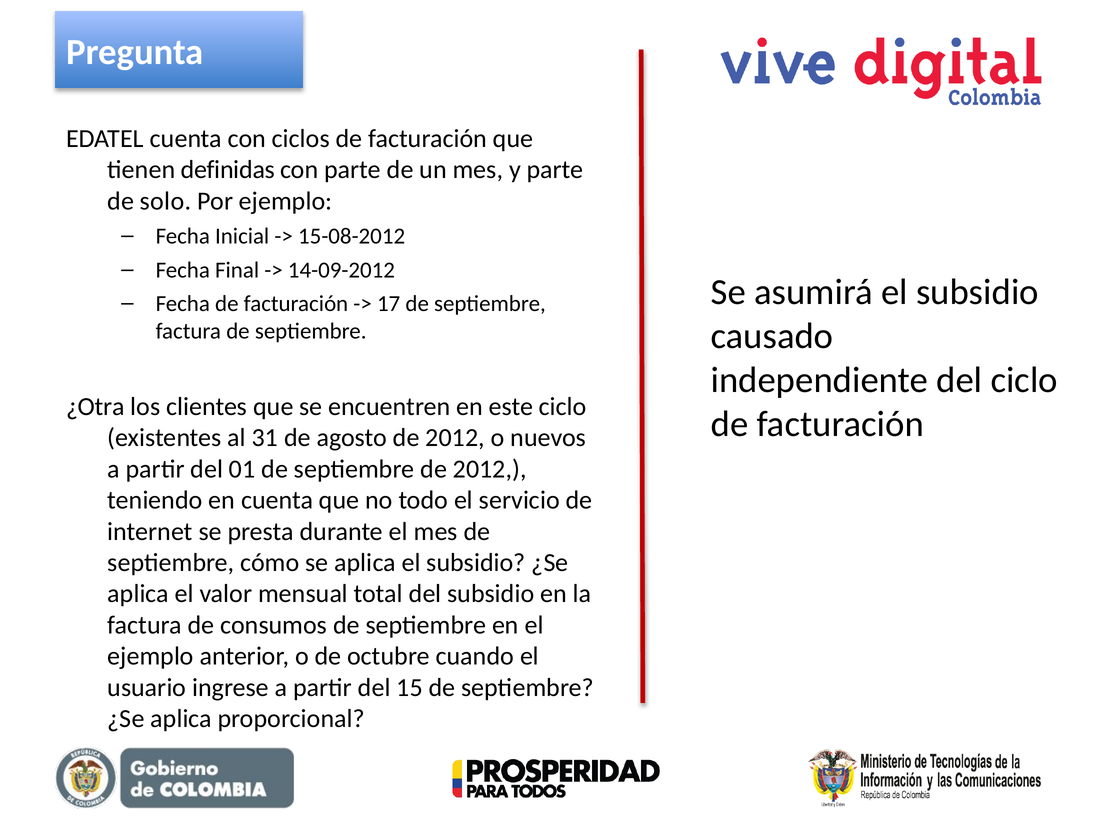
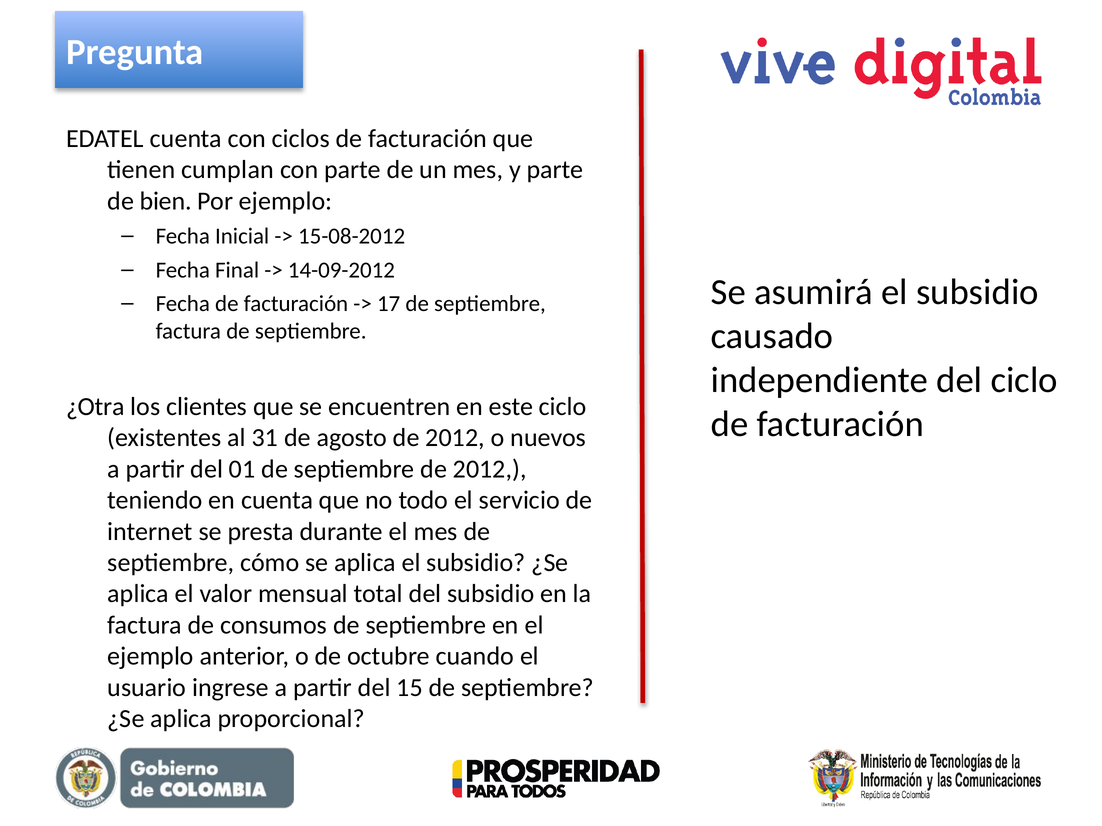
definidas: definidas -> cumplan (228, 170)
solo: solo -> bien (166, 201)
